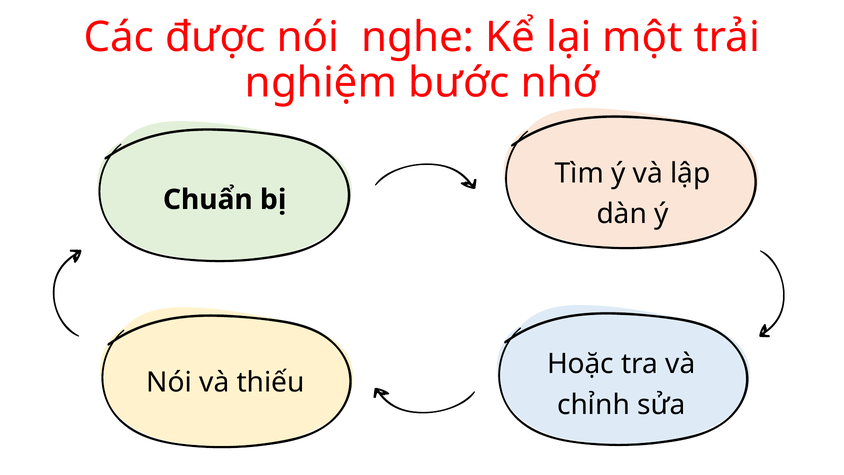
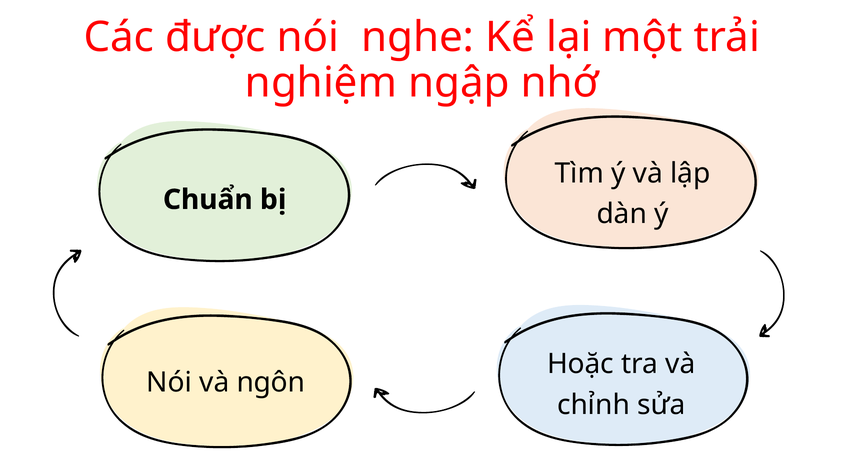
bước: bước -> ngập (459, 83)
thiếu: thiếu -> ngôn (271, 382)
